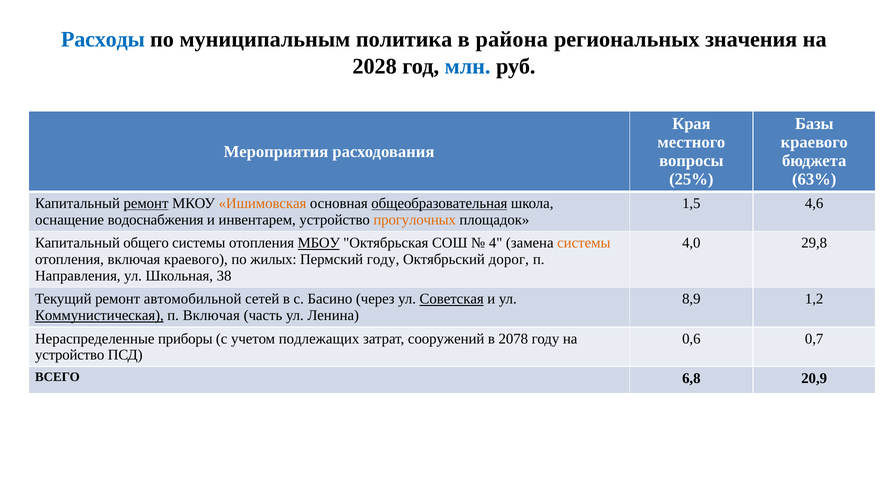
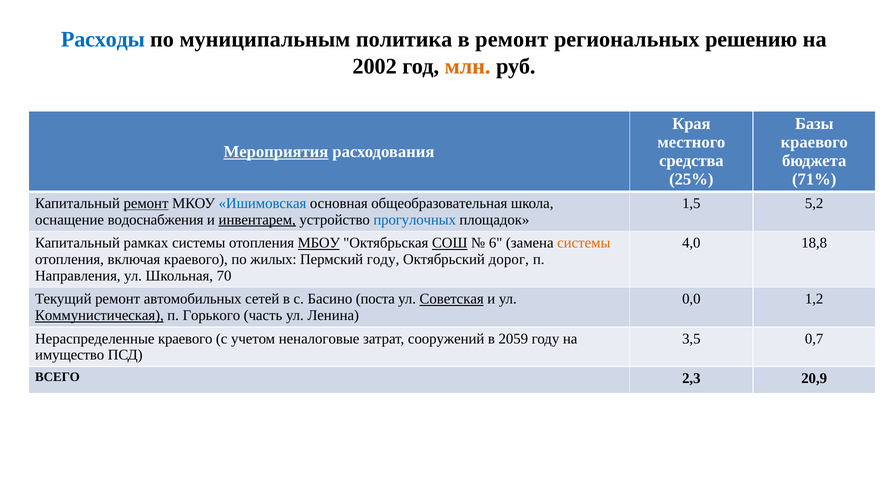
в района: района -> ремонт (512, 40)
значения: значения -> решению (751, 40)
2028: 2028 -> 2002 (375, 66)
млн colour: blue -> orange (468, 66)
Мероприятия underline: none -> present (276, 151)
вопросы: вопросы -> средства (691, 161)
63%: 63% -> 71% (814, 179)
Ишимовская colour: orange -> blue (263, 203)
общеобразовательная underline: present -> none (439, 203)
4,6: 4,6 -> 5,2 (814, 203)
инвентарем underline: none -> present (257, 220)
прогулочных colour: orange -> blue (415, 220)
общего: общего -> рамках (146, 243)
СОШ underline: none -> present (450, 243)
4: 4 -> 6 (496, 243)
29,8: 29,8 -> 18,8 (814, 243)
38: 38 -> 70 (224, 276)
автомобильной: автомобильной -> автомобильных (193, 299)
через: через -> поста (375, 299)
8,9: 8,9 -> 0,0 (691, 299)
п Включая: Включая -> Горького (211, 315)
Нераспределенные приборы: приборы -> краевого (185, 338)
подлежащих: подлежащих -> неналоговые (319, 338)
2078: 2078 -> 2059 (513, 338)
0,6: 0,6 -> 3,5 (691, 338)
устройство: устройство -> имущество (70, 355)
6,8: 6,8 -> 2,3 (691, 378)
